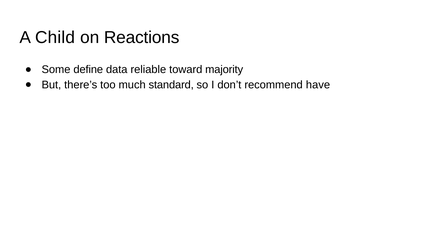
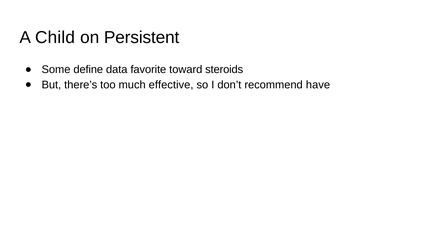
Reactions: Reactions -> Persistent (142, 37)
reliable: reliable -> favorite (148, 70)
majority: majority -> steroids (224, 70)
standard: standard -> effective (171, 85)
